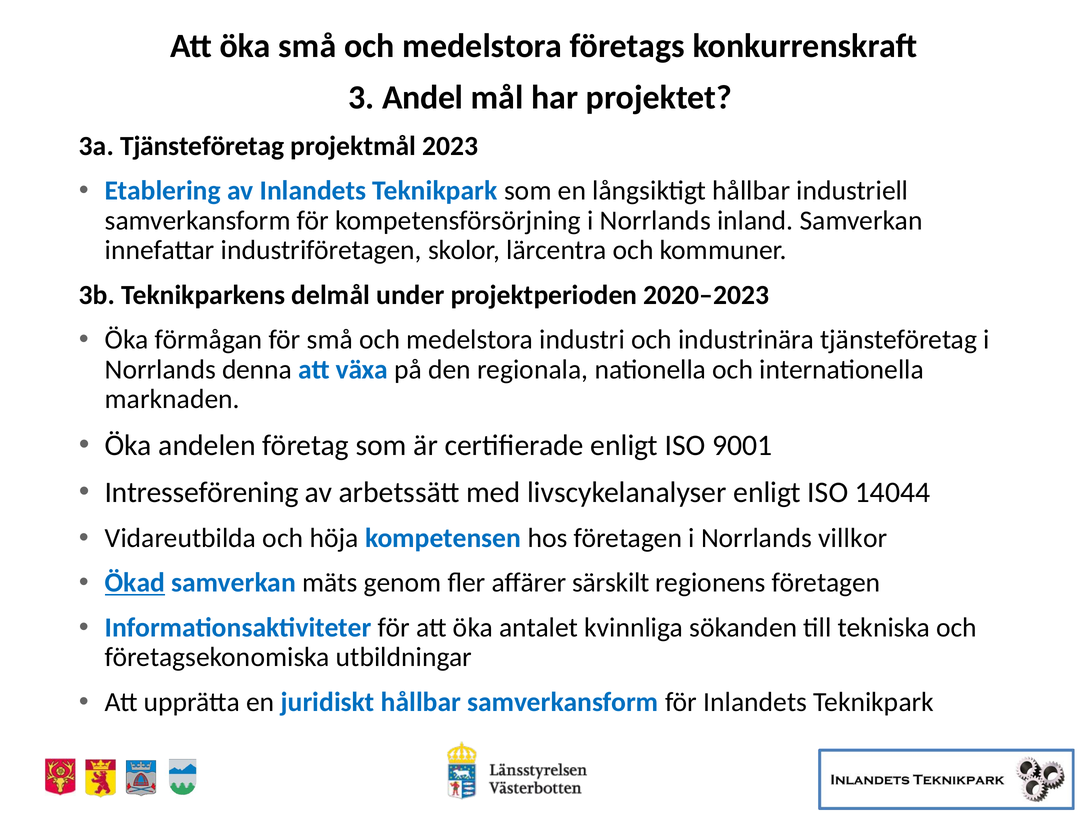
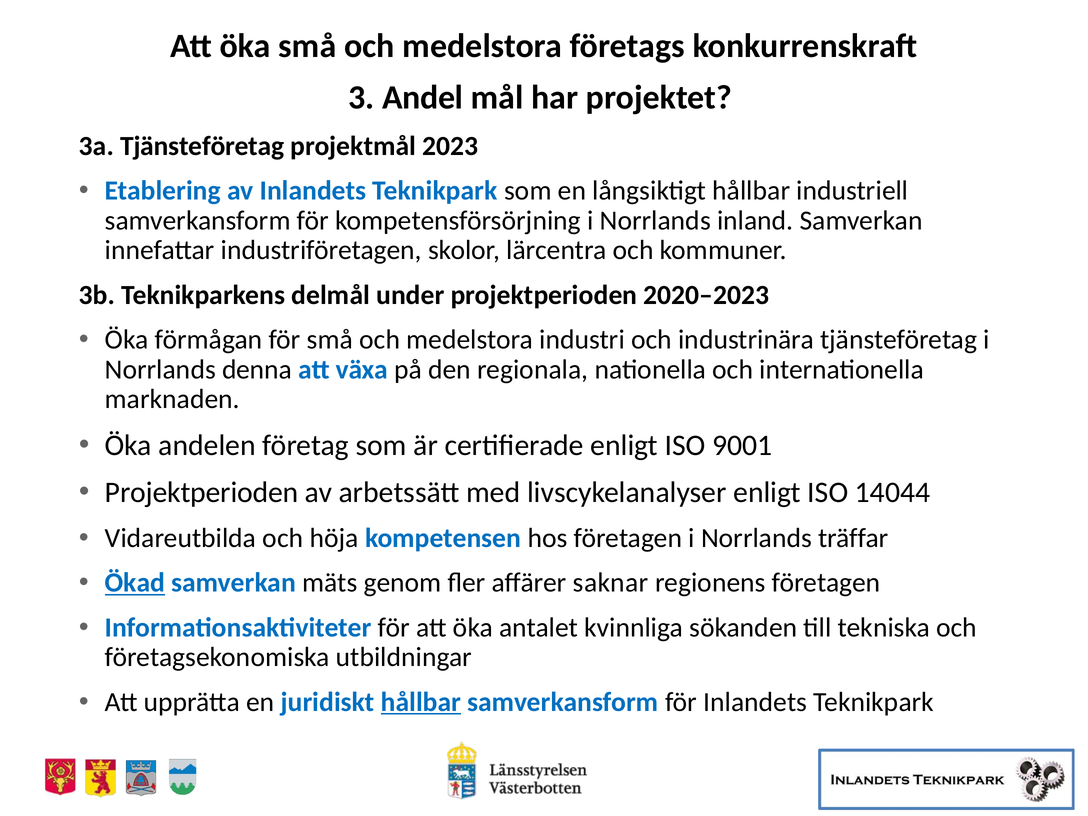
Intresseförening: Intresseförening -> Projektperioden (202, 492)
villkor: villkor -> träffar (853, 538)
särskilt: särskilt -> saknar (611, 583)
hållbar underline: none -> present (421, 702)
